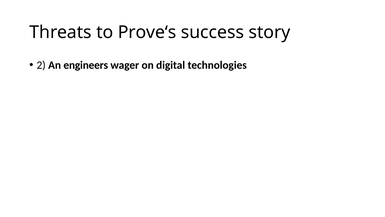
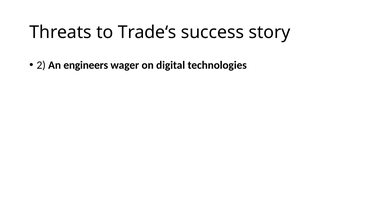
Prove‘s: Prove‘s -> Trade‘s (147, 32)
